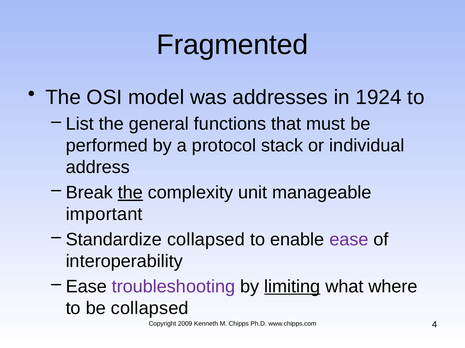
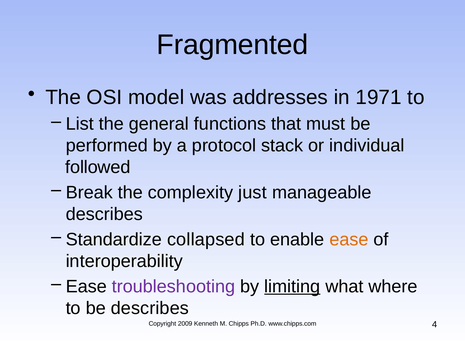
1924: 1924 -> 1971 (379, 98)
address: address -> followed (98, 168)
the underline: present -> none (130, 193)
unit: unit -> just (253, 193)
important: important -> describes (104, 215)
ease colour: purple -> orange (349, 240)
be collapsed: collapsed -> describes (150, 309)
